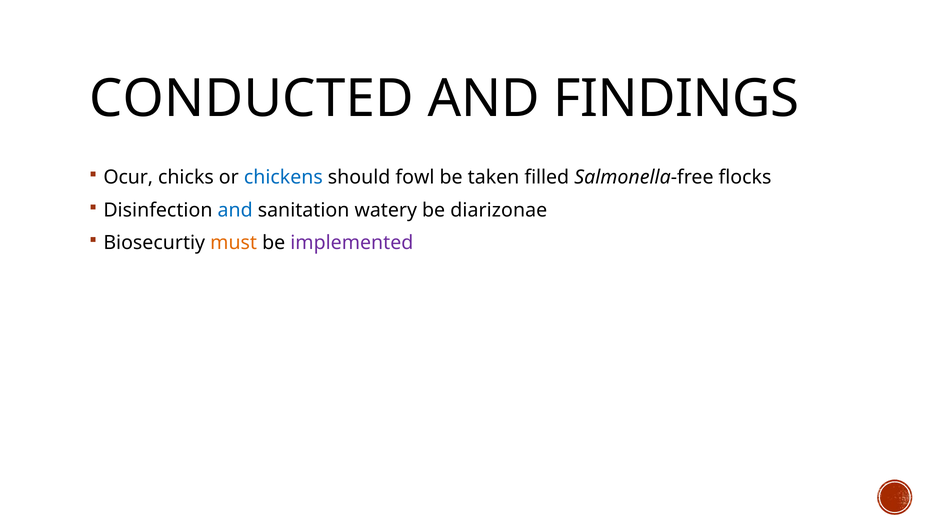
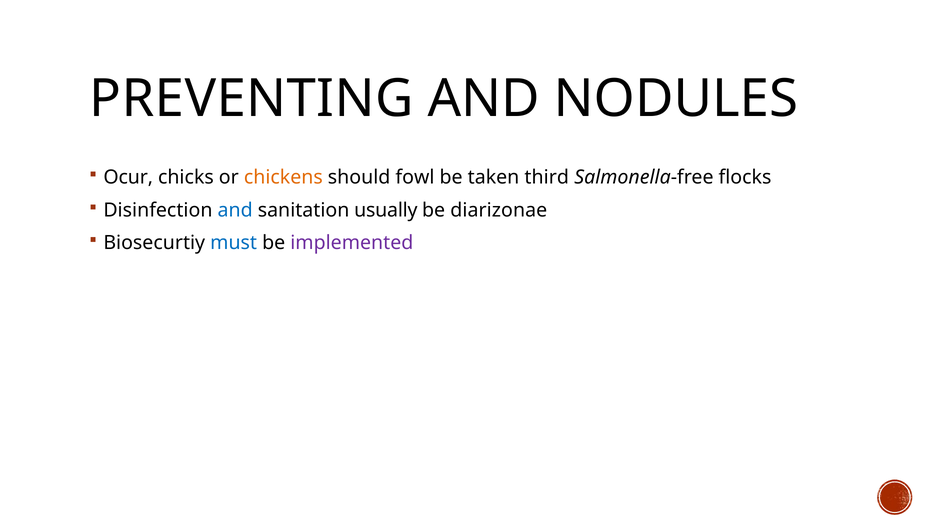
CONDUCTED: CONDUCTED -> PREVENTING (251, 99)
FINDINGS: FINDINGS -> NODULES (676, 99)
chickens colour: blue -> orange (283, 177)
filled: filled -> third (547, 177)
watery: watery -> usually (386, 210)
must colour: orange -> blue (234, 243)
